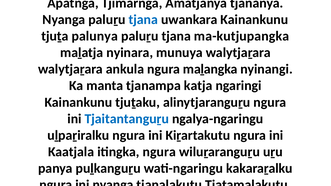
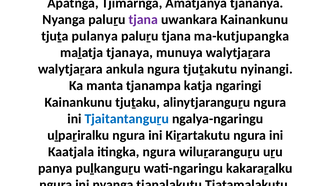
tjana colour: blue -> purple (143, 20)
palunya: palunya -> pulanya (95, 36)
nyinara: nyinara -> tjanaya (130, 53)
maḻangka: maḻangka -> tjuṯakutu (210, 69)
